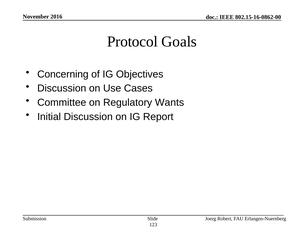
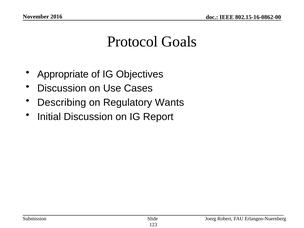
Concerning: Concerning -> Appropriate (63, 74)
Committee: Committee -> Describing (62, 103)
